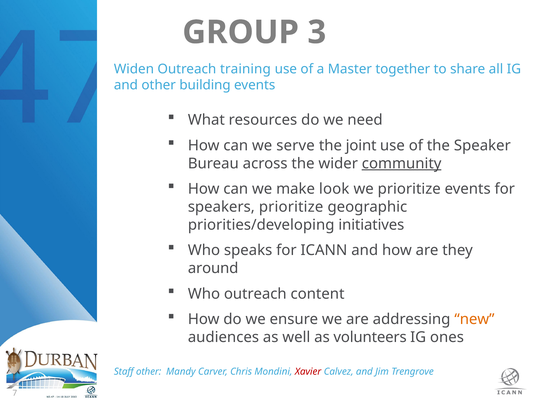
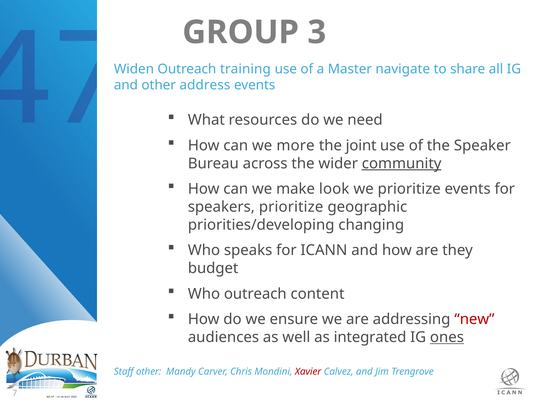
together: together -> navigate (403, 69)
building: building -> address (205, 85)
serve: serve -> more (296, 146)
initiatives: initiatives -> changing (371, 225)
around: around -> budget (213, 269)
new colour: orange -> red (474, 320)
volunteers: volunteers -> integrated (370, 338)
ones underline: none -> present (447, 338)
